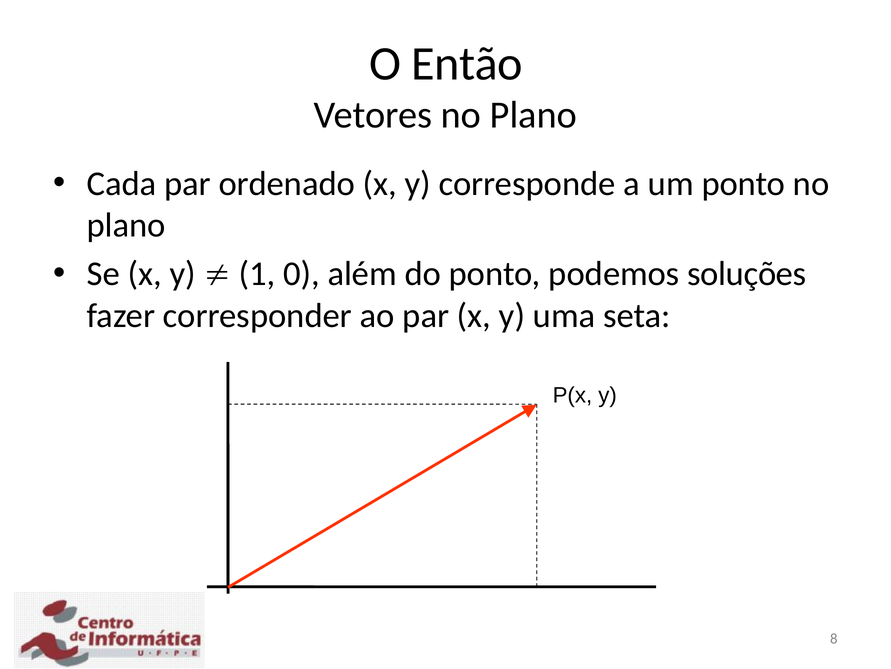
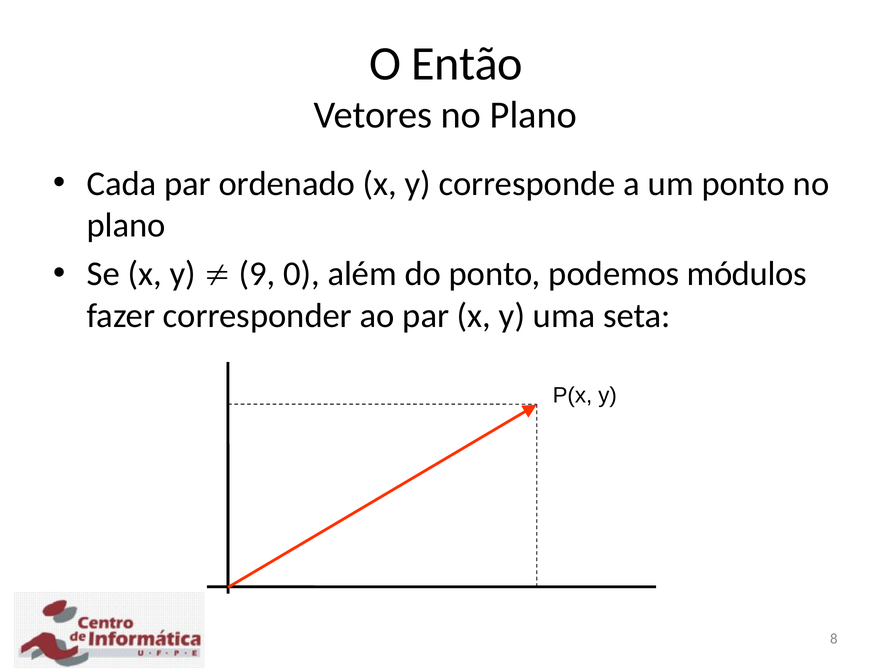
1: 1 -> 9 (257, 274)
soluções: soluções -> módulos (747, 274)
